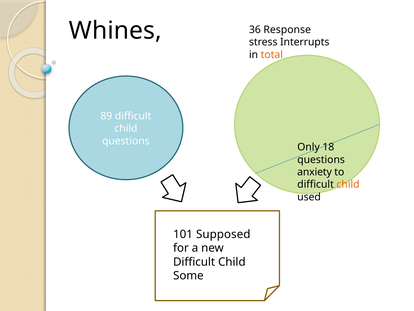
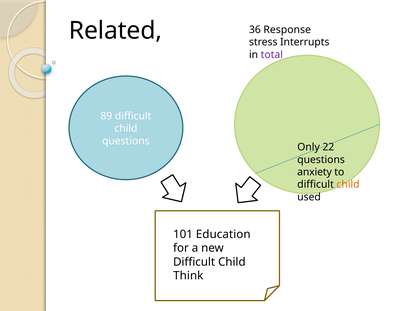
Whines: Whines -> Related (116, 31)
total colour: orange -> purple (272, 54)
18: 18 -> 22 (328, 147)
Supposed: Supposed -> Education (223, 234)
Some: Some -> Think (188, 275)
